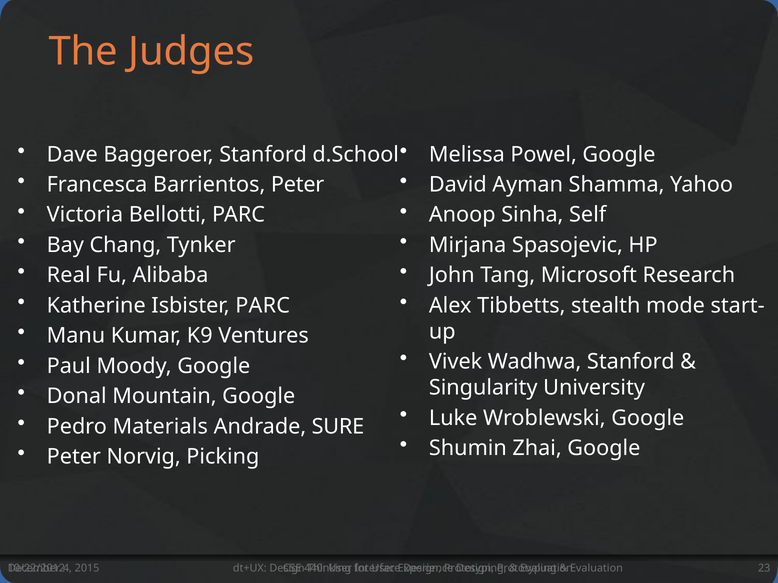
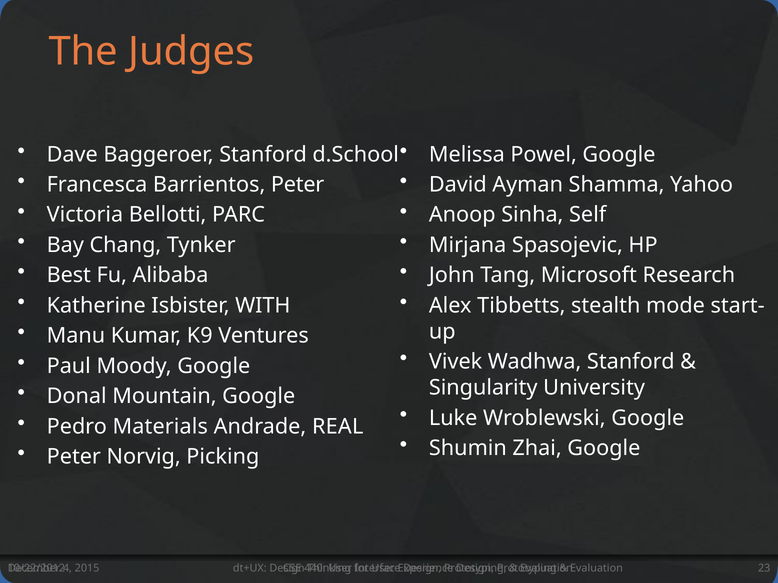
Real: Real -> Best (69, 276)
Isbister PARC: PARC -> WITH (263, 306)
SURE: SURE -> REAL (338, 427)
